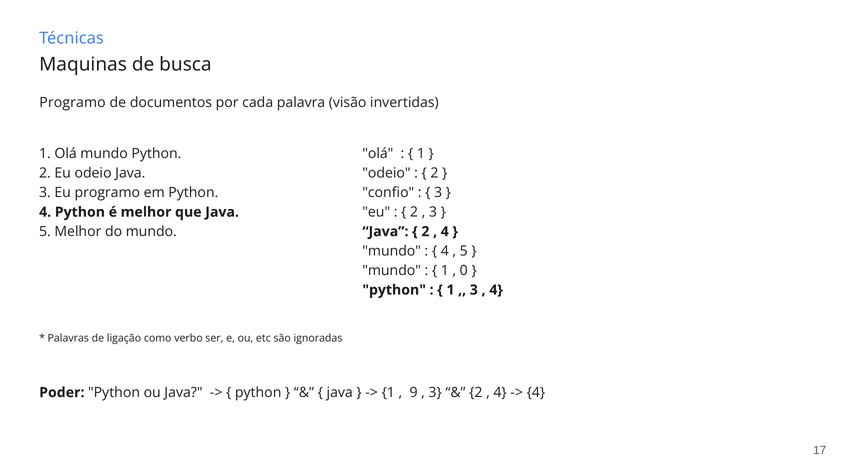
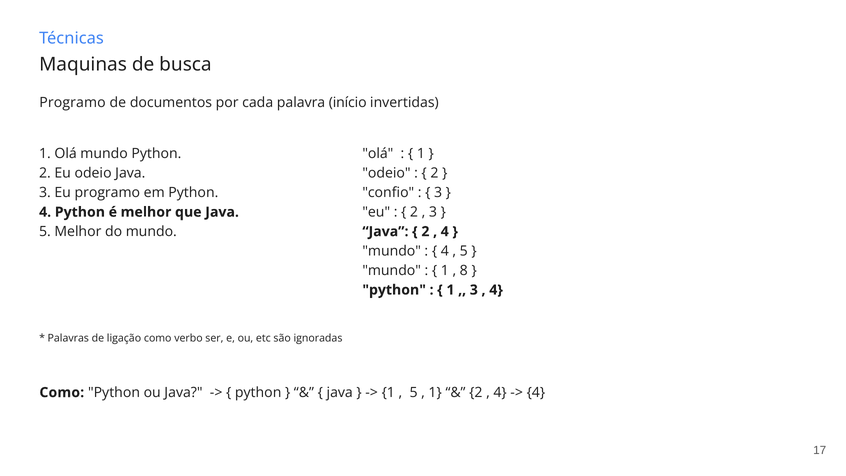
visão: visão -> início (348, 103)
0: 0 -> 8 (464, 270)
Poder: Poder -> Como (62, 392)
9: 9 -> 5 (414, 392)
3: 3 -> 1 (435, 392)
